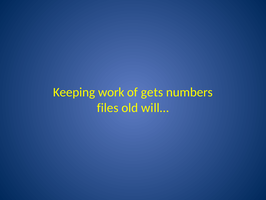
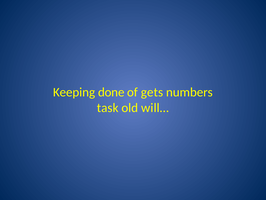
work: work -> done (111, 92)
files: files -> task (108, 108)
